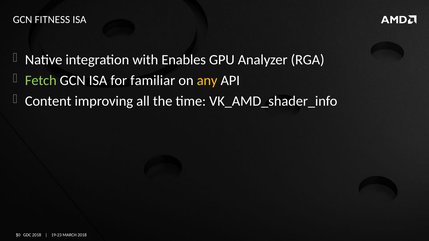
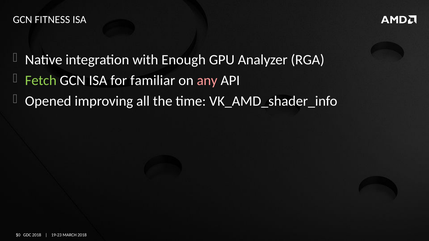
Enables: Enables -> Enough (184, 60)
any colour: yellow -> pink (207, 81)
Content: Content -> Opened (48, 101)
